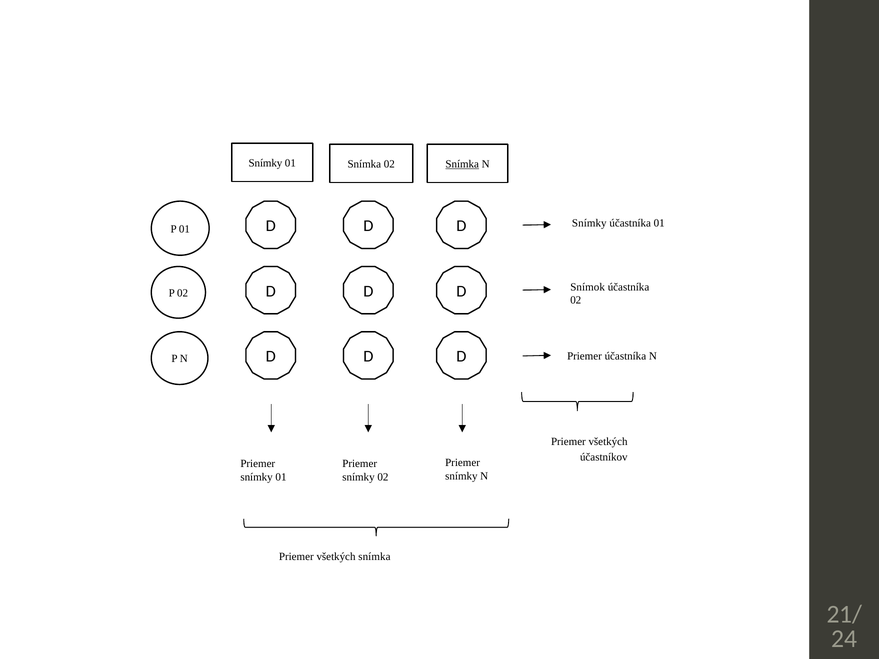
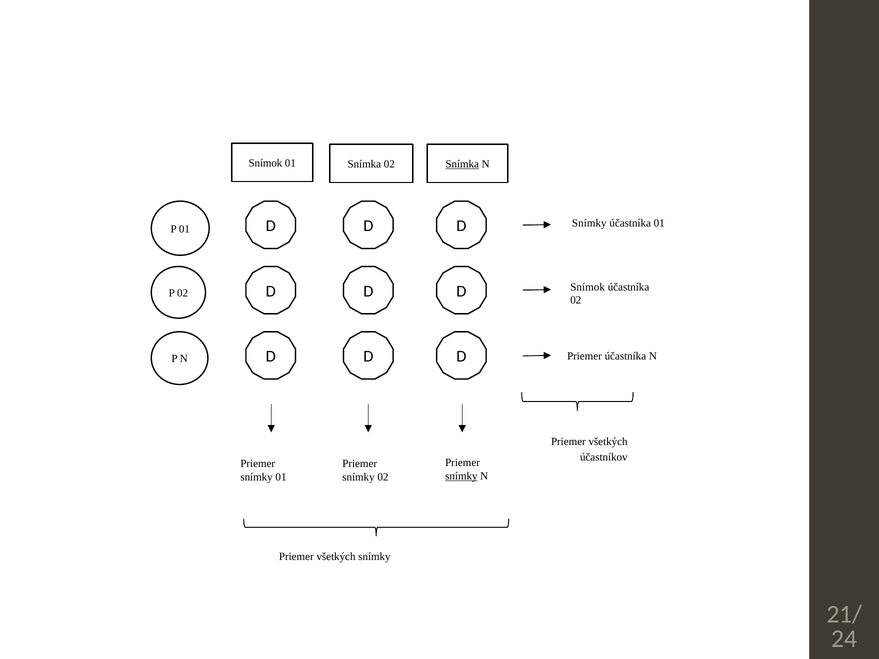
Snímky: Snímky -> Snímok (265, 163)
snímky underline: none -> present (461, 476)
všetkých snímka: snímka -> snímky (374, 557)
